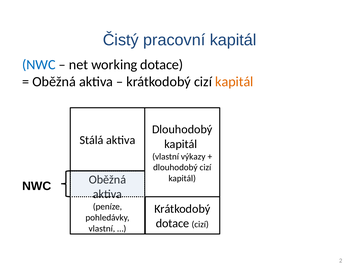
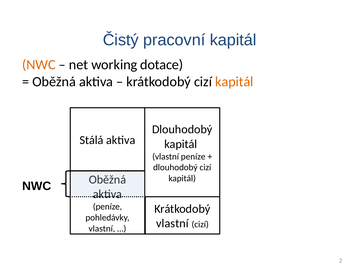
NWC colour: blue -> orange (39, 65)
vlastní výkazy: výkazy -> peníze (193, 157)
dotace: dotace -> vlastní (172, 223)
